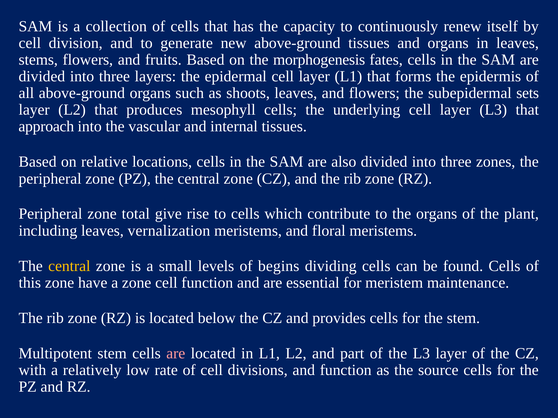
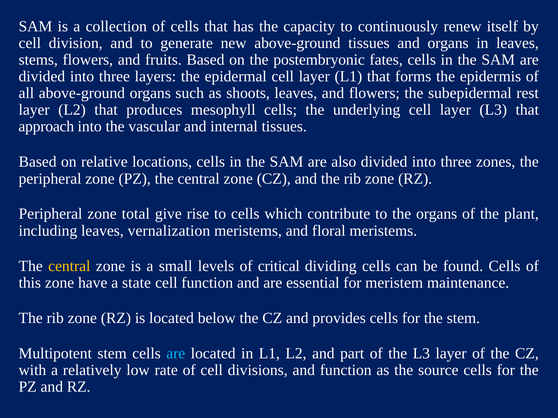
morphogenesis: morphogenesis -> postembryonic (319, 60)
sets: sets -> rest (528, 93)
begins: begins -> critical (279, 266)
a zone: zone -> state (137, 283)
are colour: pink -> light blue (176, 354)
